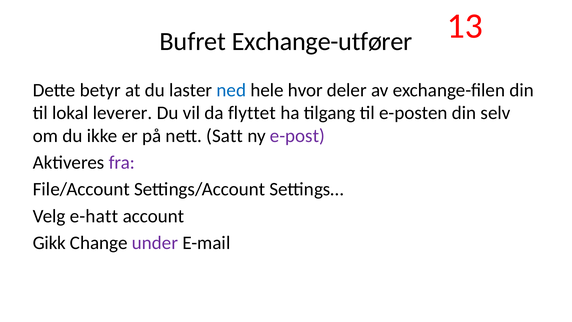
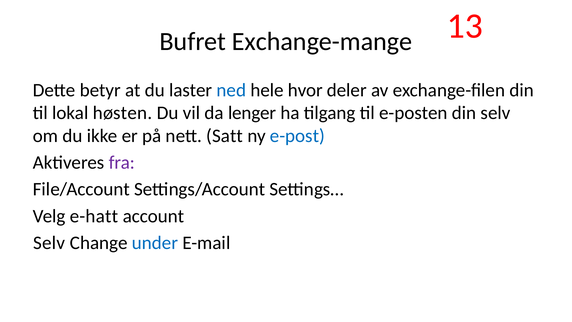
Exchange-utfører: Exchange-utfører -> Exchange-mange (322, 42)
leverer: leverer -> høsten (123, 113)
flyttet: flyttet -> lenger (252, 113)
e-post colour: purple -> blue (297, 136)
Gikk: Gikk -> Selv (49, 243)
under colour: purple -> blue (155, 243)
